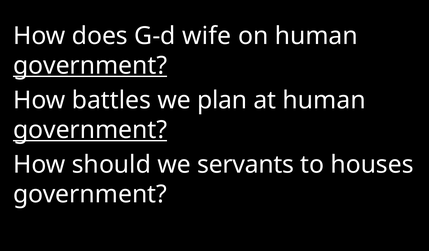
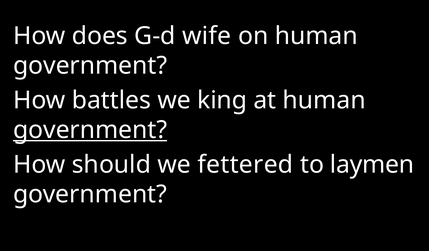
government underline: present -> none (90, 66)
plan: plan -> king (222, 100)
servants: servants -> fettered (245, 165)
houses: houses -> laymen (372, 165)
